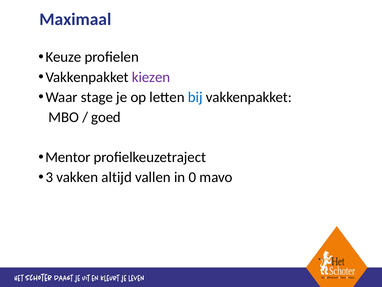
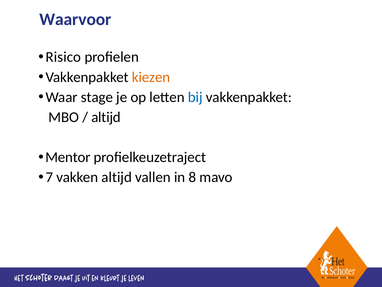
Maximaal: Maximaal -> Waarvoor (75, 19)
Keuze: Keuze -> Risico (63, 57)
kiezen colour: purple -> orange (151, 77)
goed: goed -> altijd (106, 117)
3: 3 -> 7 (49, 177)
0: 0 -> 8 (192, 177)
